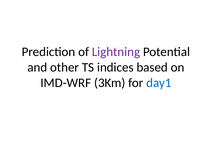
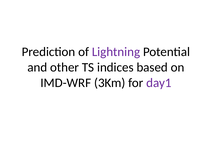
day1 colour: blue -> purple (159, 83)
